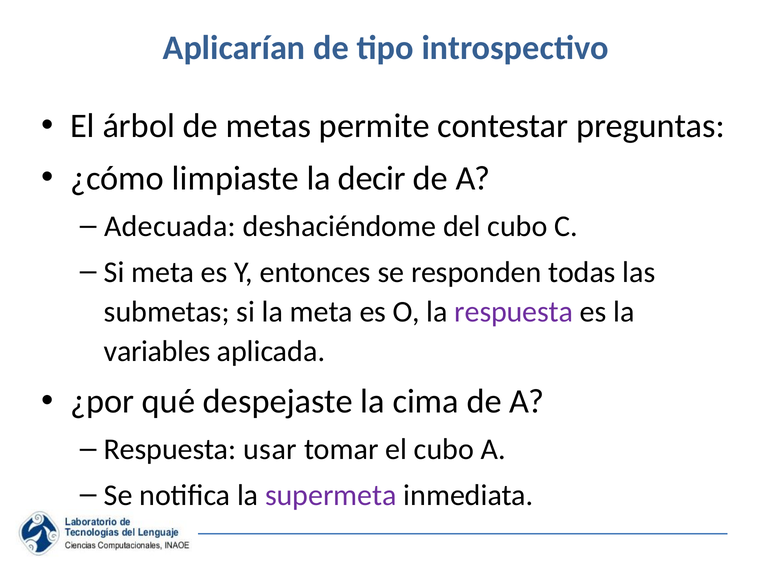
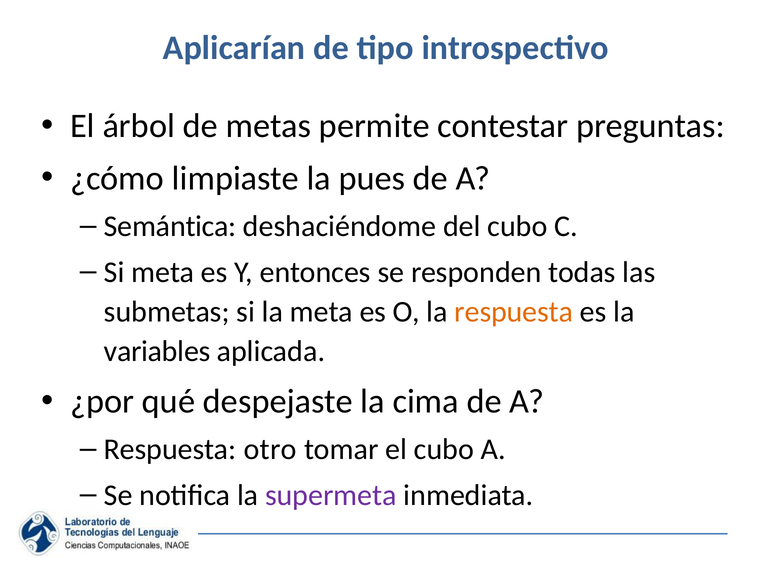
decir: decir -> pues (372, 178)
Adecuada: Adecuada -> Semántica (170, 226)
respuesta colour: purple -> orange (514, 312)
usar: usar -> otro (270, 449)
